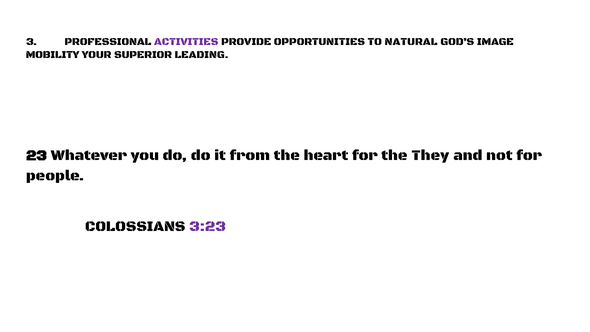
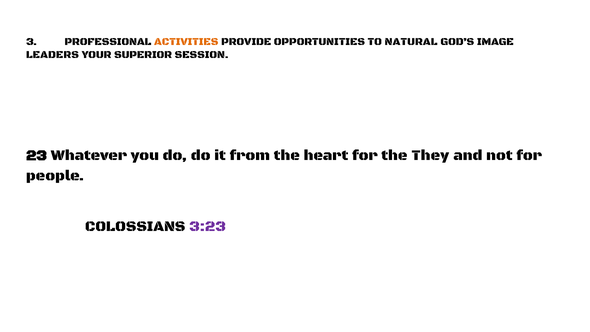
ACTIVITIES colour: purple -> orange (186, 42)
MOBILITY: MOBILITY -> LEADERS (52, 55)
LEADING: LEADING -> SESSION (202, 55)
